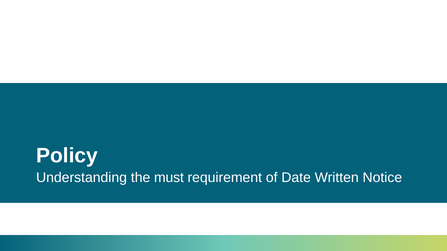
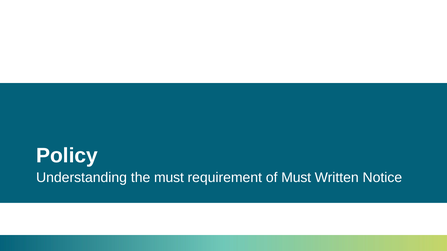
of Date: Date -> Must (296, 178)
